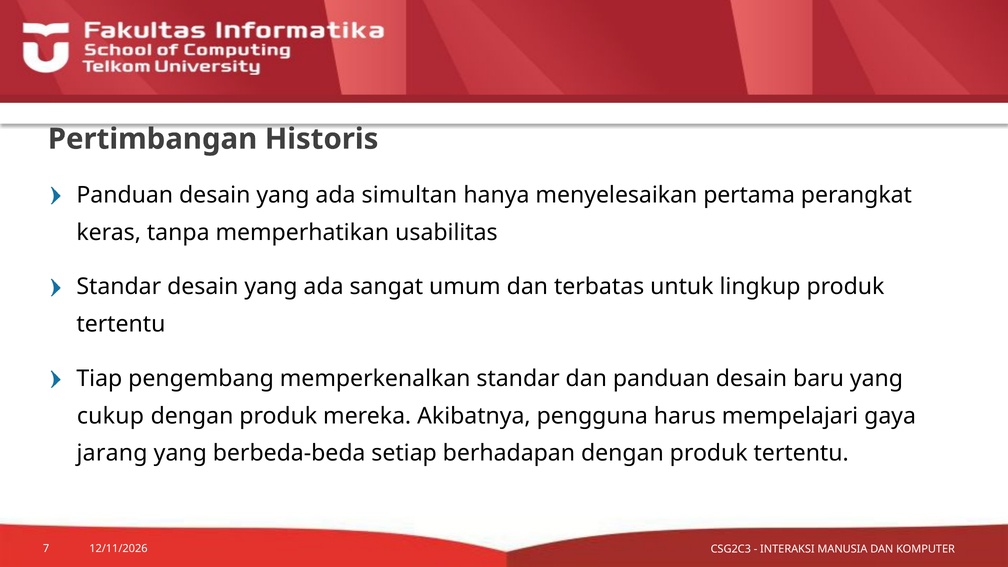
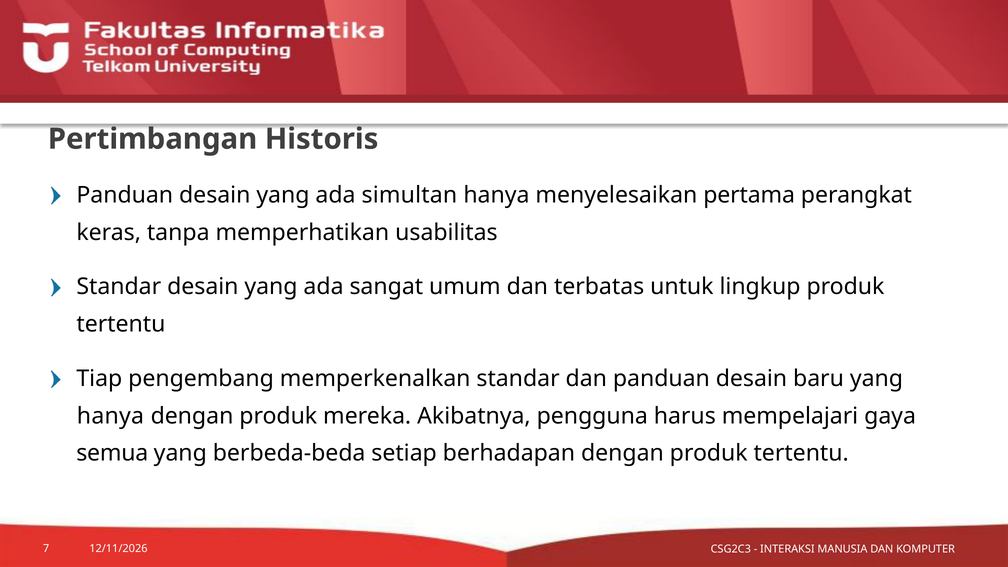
cukup: cukup -> hanya (110, 416)
jarang: jarang -> semua (112, 453)
